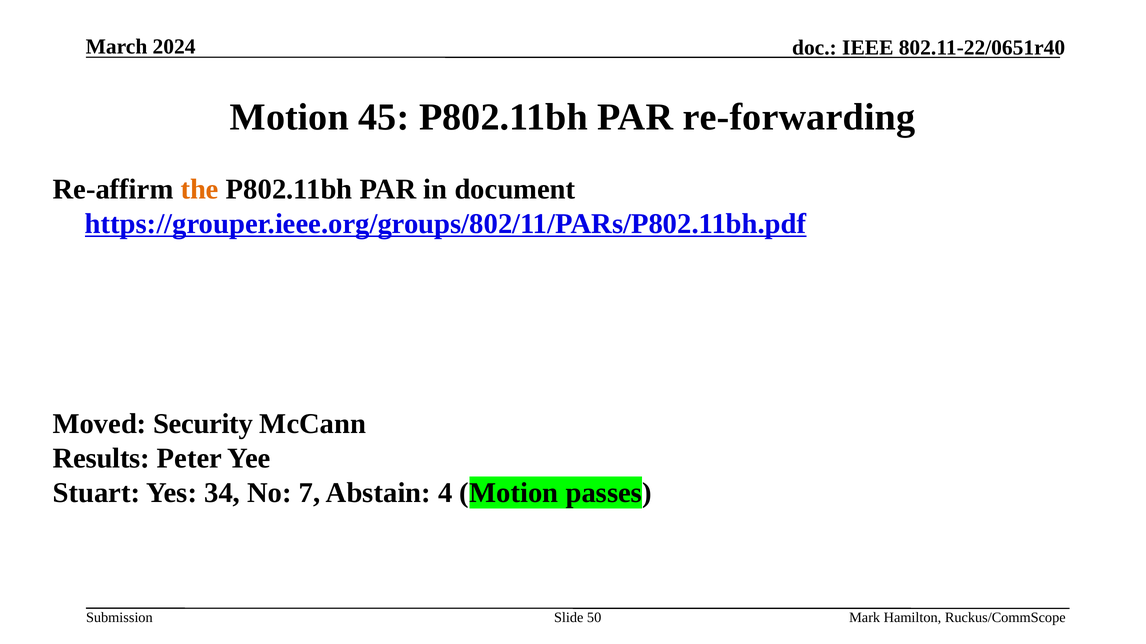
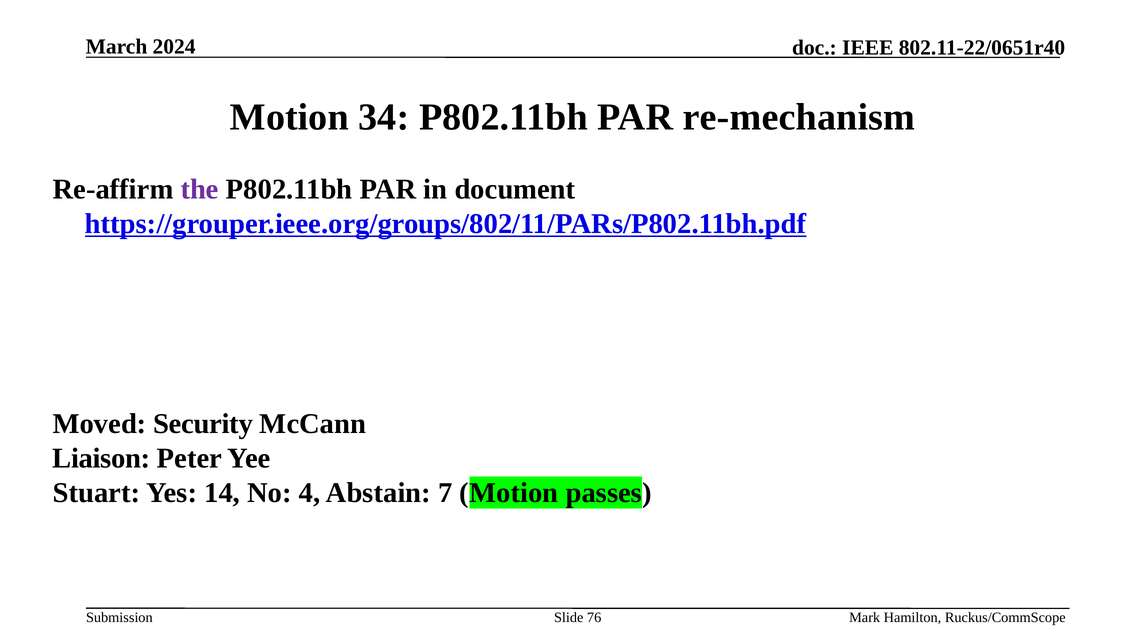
45: 45 -> 34 (384, 117)
re-forwarding: re-forwarding -> re-mechanism (799, 117)
the colour: orange -> purple (200, 189)
Results: Results -> Liaison (101, 459)
34: 34 -> 14 (222, 493)
7: 7 -> 4 (310, 493)
4: 4 -> 7 (445, 493)
50: 50 -> 76 (594, 618)
